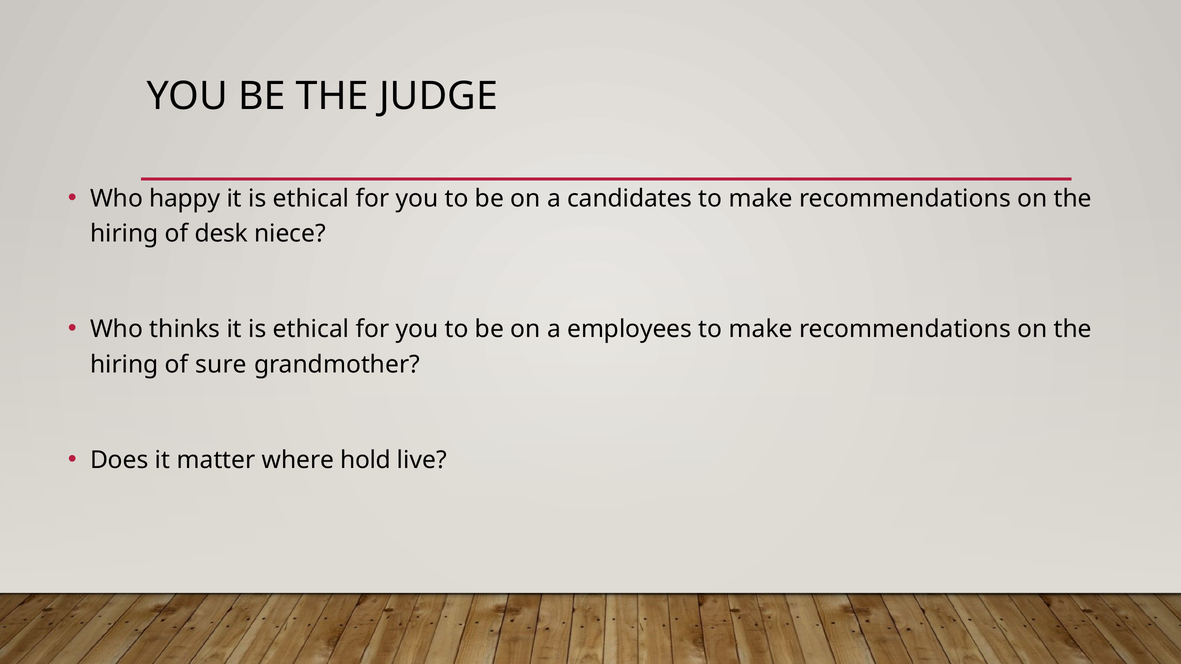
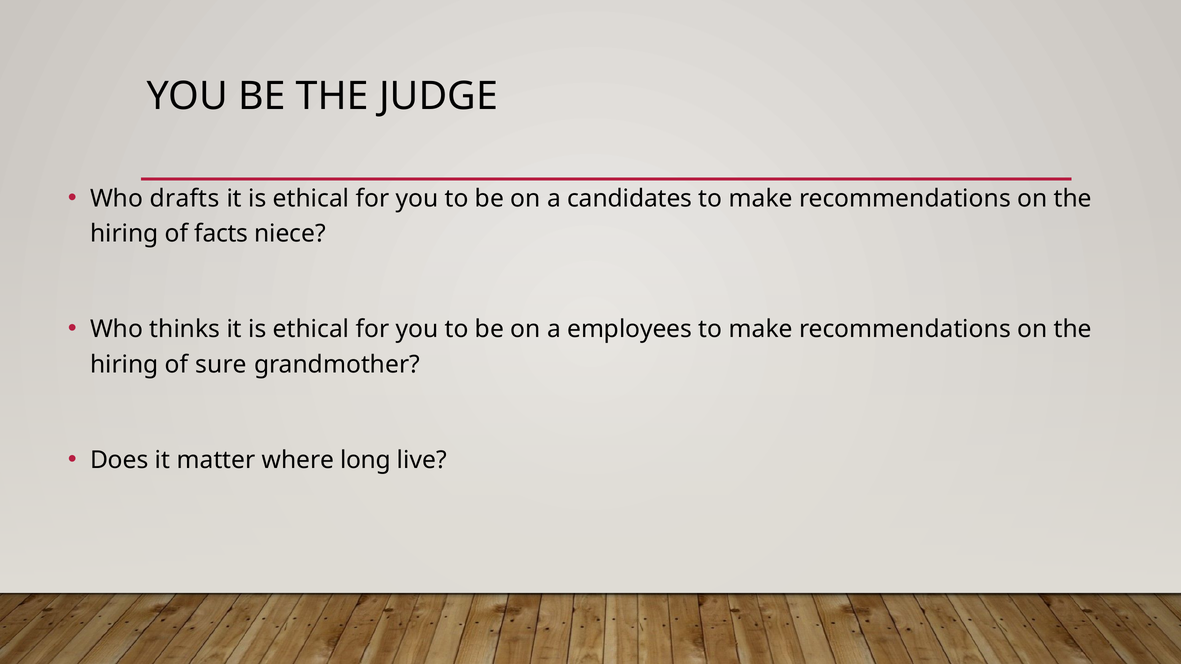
happy: happy -> drafts (185, 198)
desk: desk -> facts (221, 234)
hold: hold -> long (366, 460)
